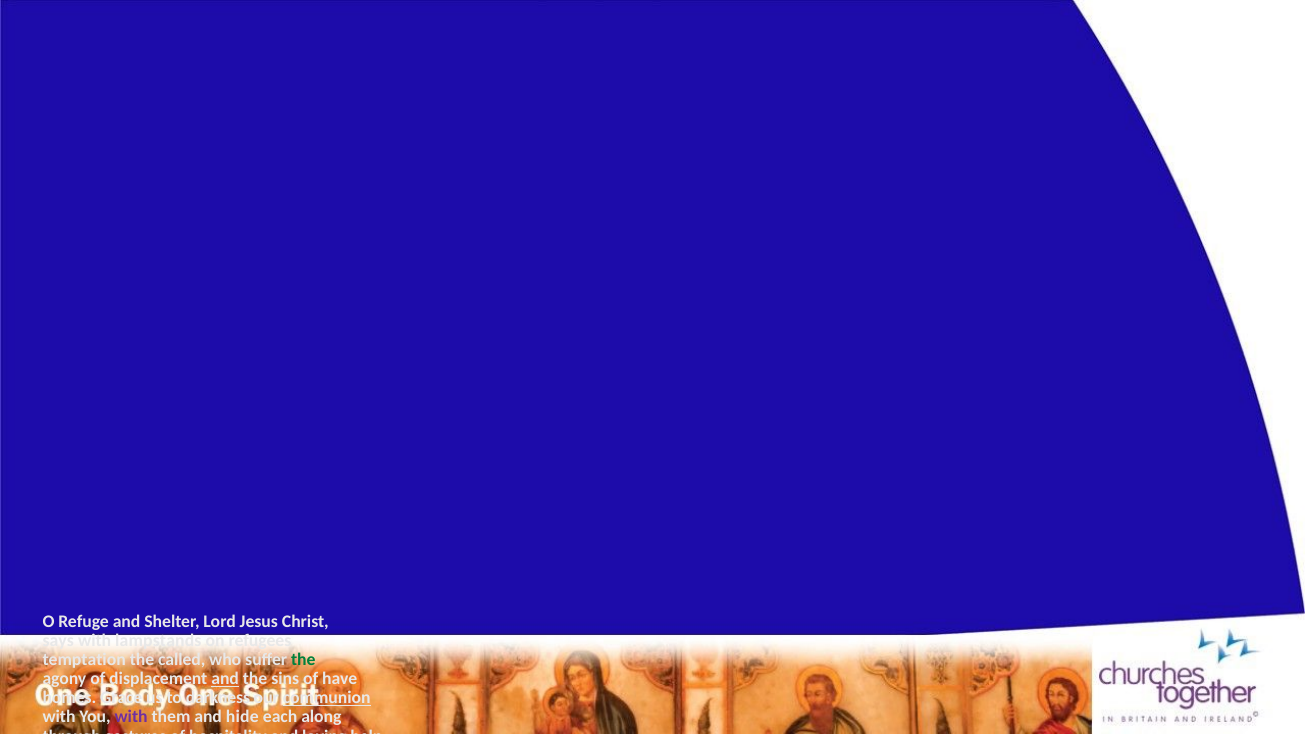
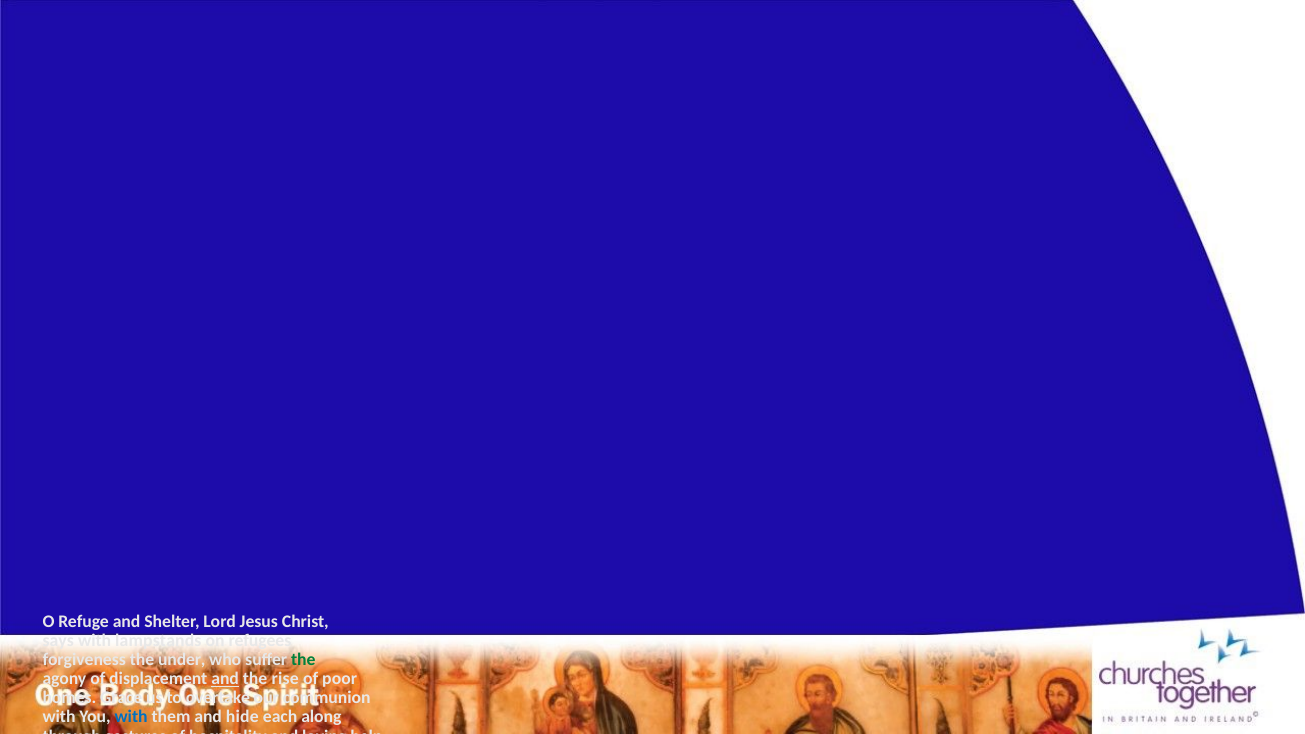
temptation: temptation -> forgiveness (84, 660)
called: called -> under (182, 660)
sins: sins -> rise (285, 679)
of have: have -> poor (340, 679)
darkness: darkness -> overtake (218, 698)
communion underline: present -> none (327, 698)
with colour: purple -> blue (131, 717)
